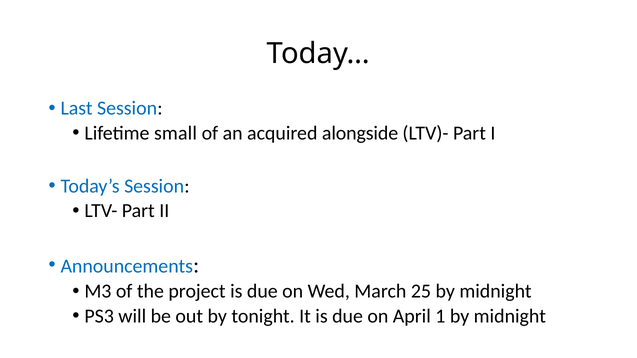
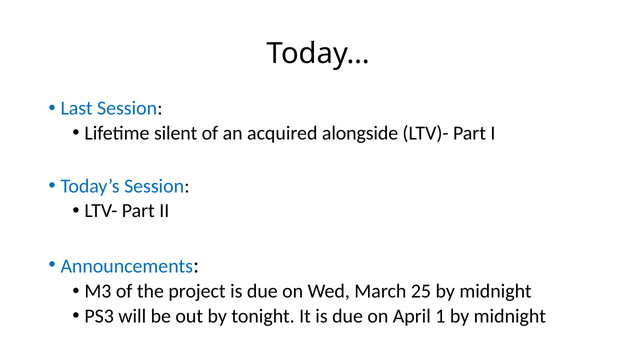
small: small -> silent (176, 133)
